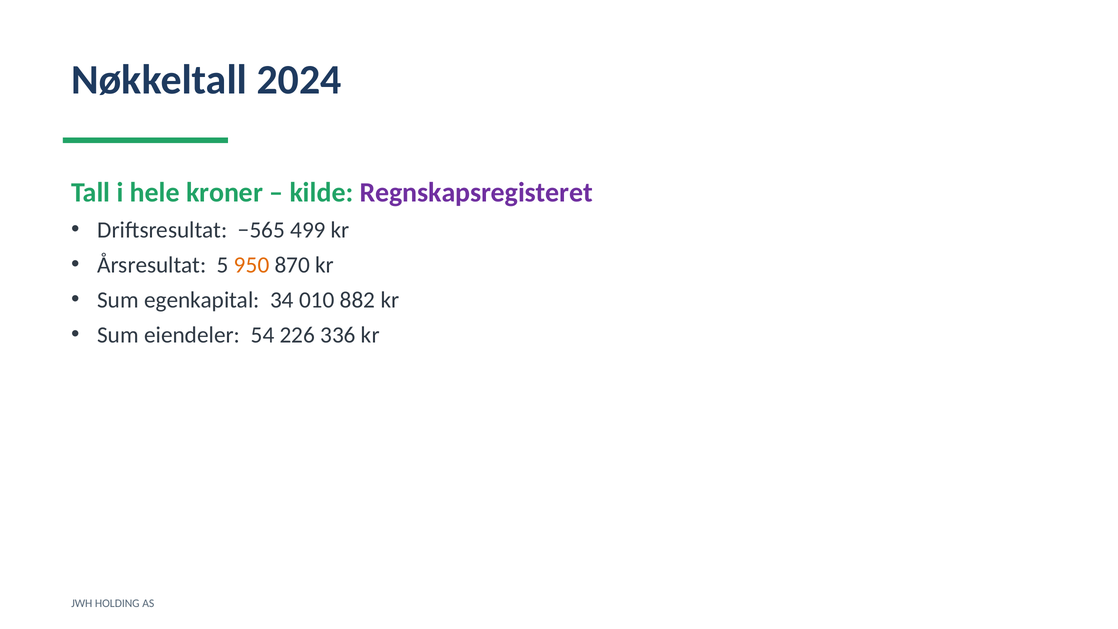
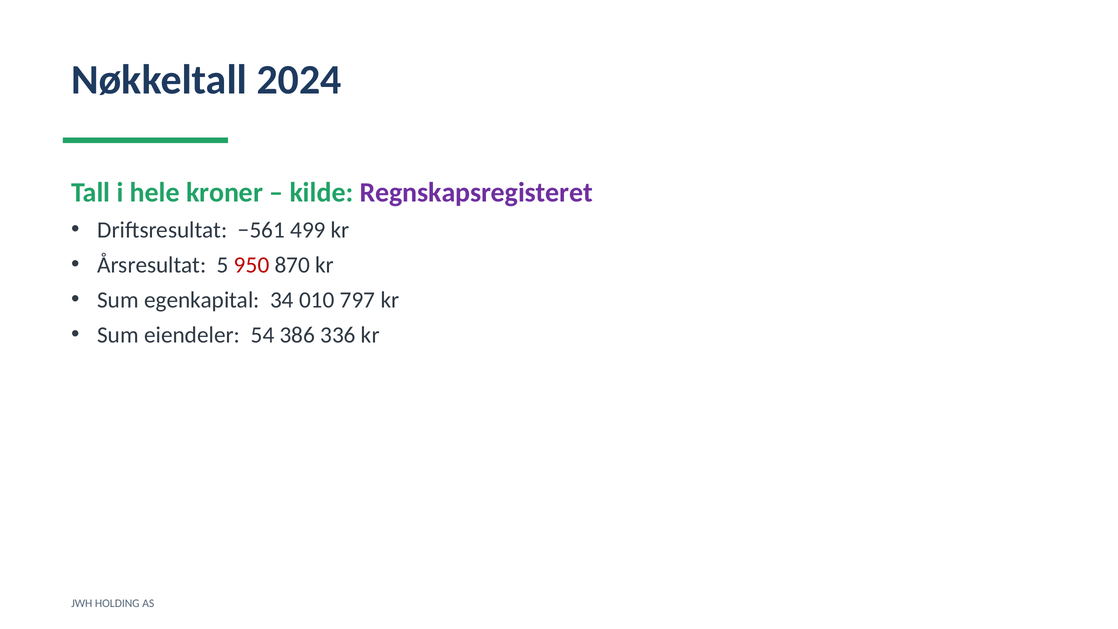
−565: −565 -> −561 (261, 230)
950 colour: orange -> red (252, 265)
882: 882 -> 797 (358, 300)
226: 226 -> 386 (297, 335)
